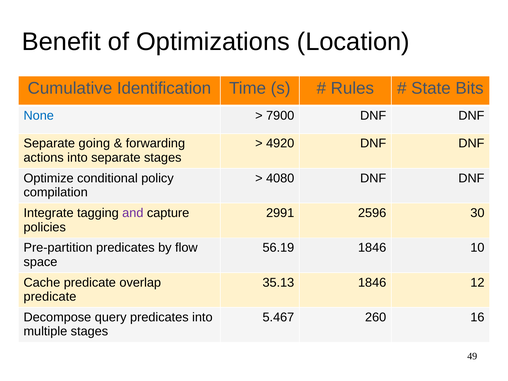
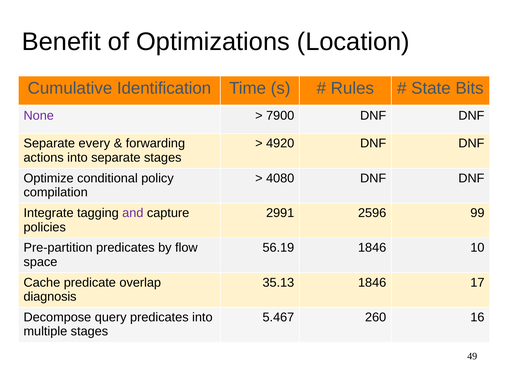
None colour: blue -> purple (39, 116)
going: going -> every (94, 143)
30: 30 -> 99 (477, 213)
12: 12 -> 17 (477, 282)
predicate: predicate -> diagnosis (50, 297)
